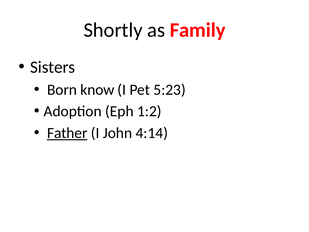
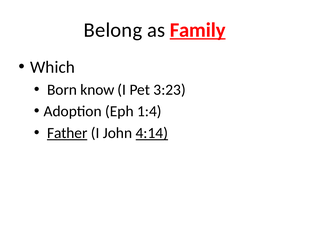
Shortly: Shortly -> Belong (113, 30)
Family underline: none -> present (198, 30)
Sisters: Sisters -> Which (53, 67)
5:23: 5:23 -> 3:23 (170, 90)
1:2: 1:2 -> 1:4 (149, 111)
4:14 underline: none -> present (152, 133)
